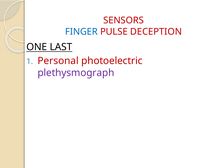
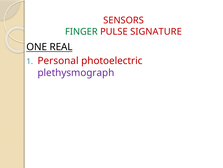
FINGER colour: blue -> green (81, 31)
DECEPTION: DECEPTION -> SIGNATURE (156, 31)
LAST: LAST -> REAL (61, 47)
